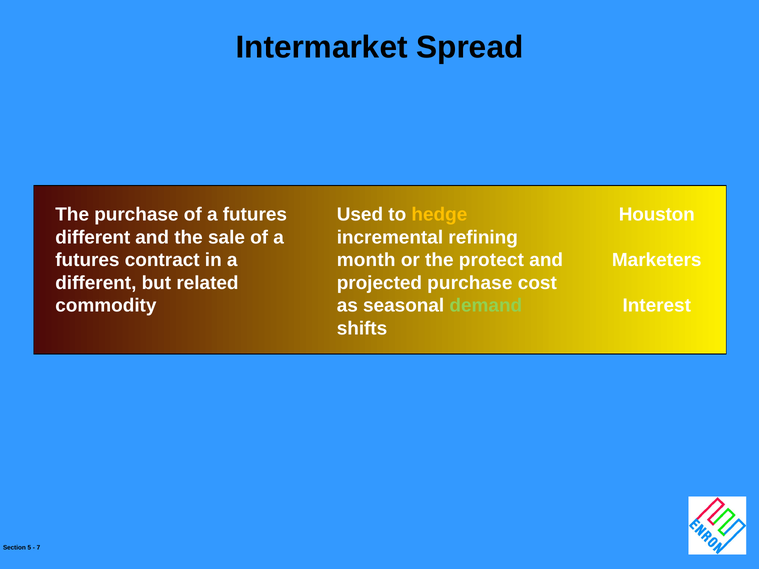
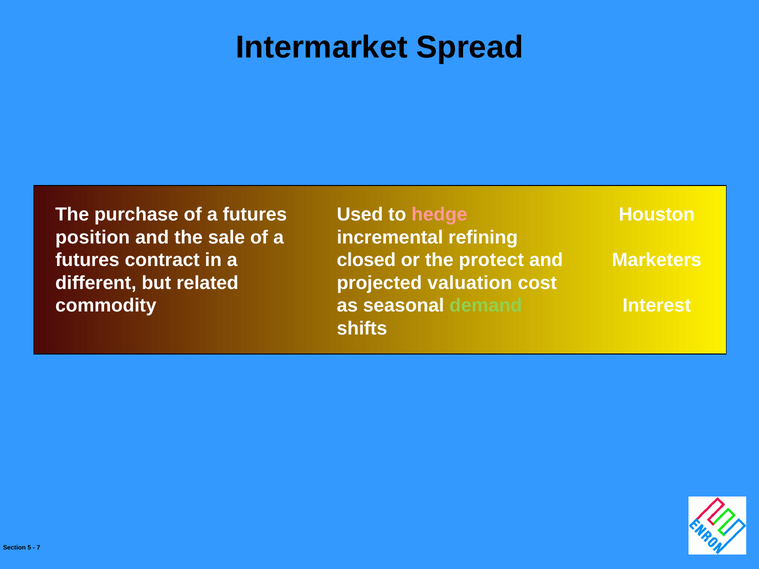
hedge colour: yellow -> pink (439, 215)
different: different -> position (93, 237)
month: month -> closed (366, 260)
projected purchase: purchase -> valuation (470, 283)
